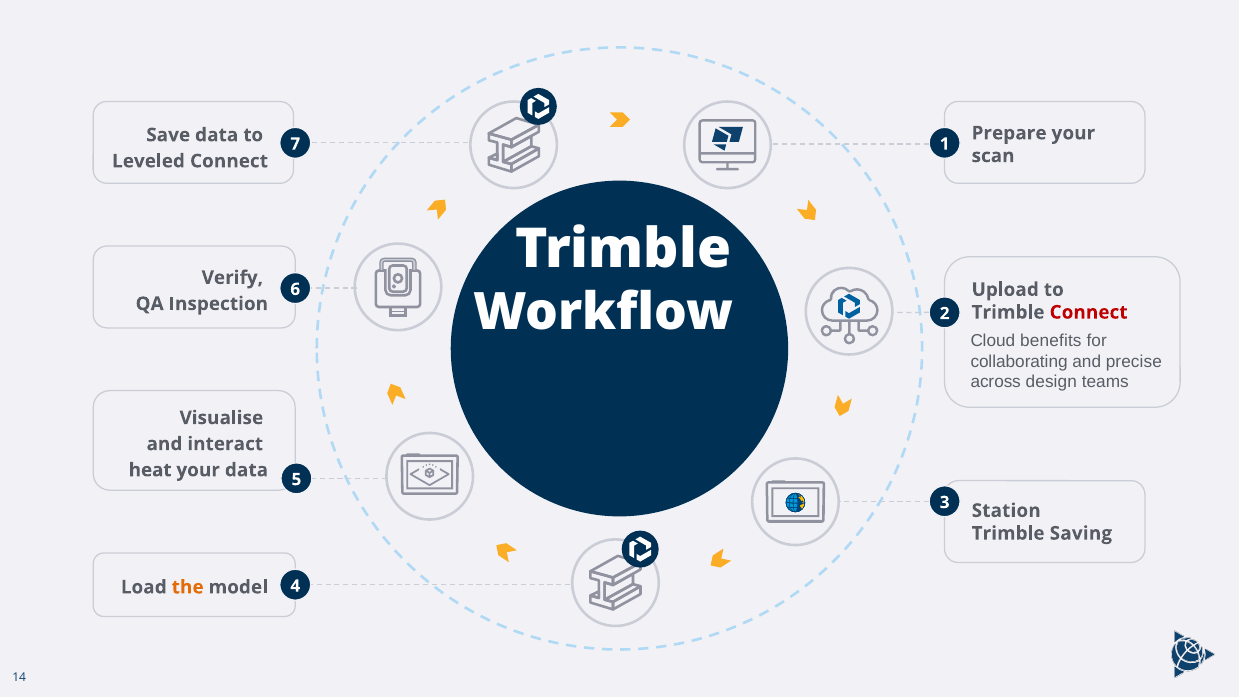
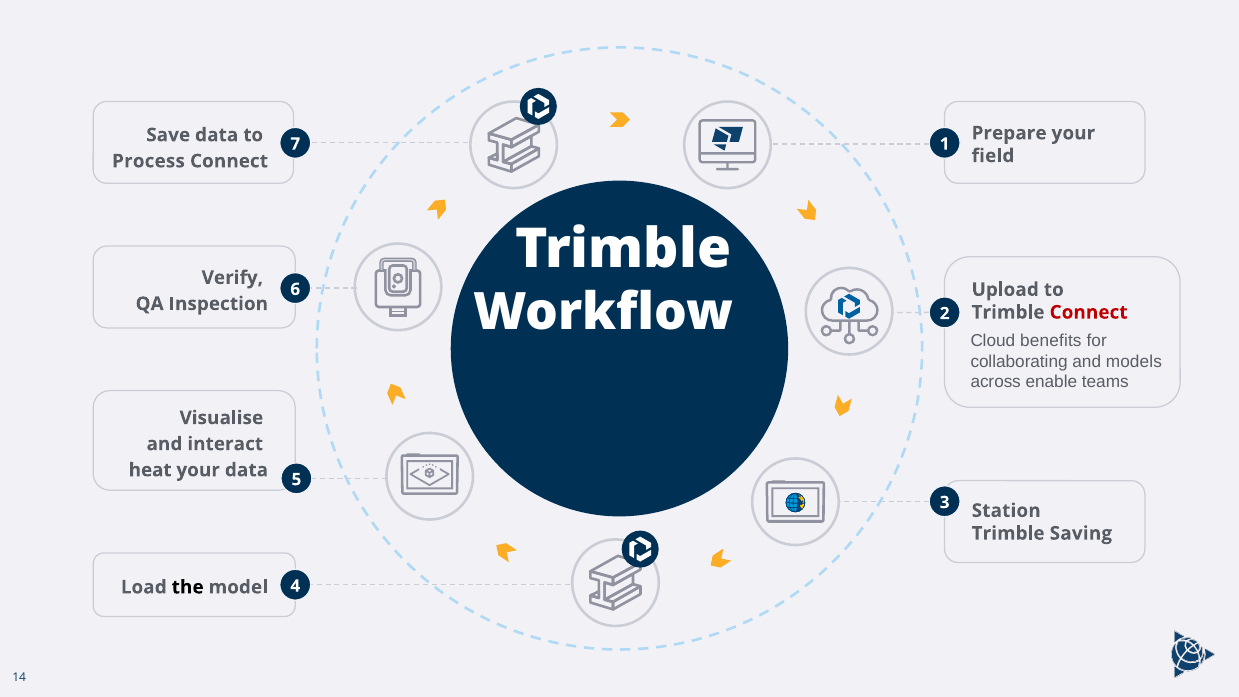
scan: scan -> field (993, 156)
Leveled: Leveled -> Process (148, 161)
precise: precise -> models (1134, 362)
design: design -> enable (1051, 382)
the colour: orange -> black (188, 587)
